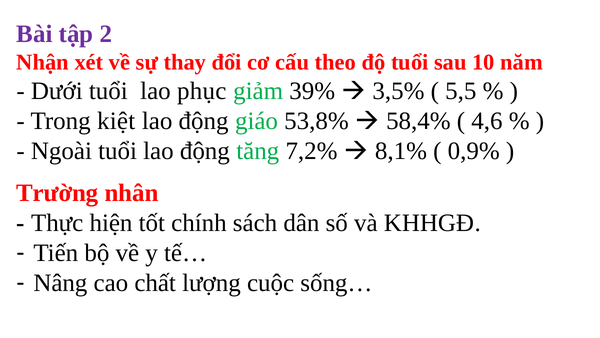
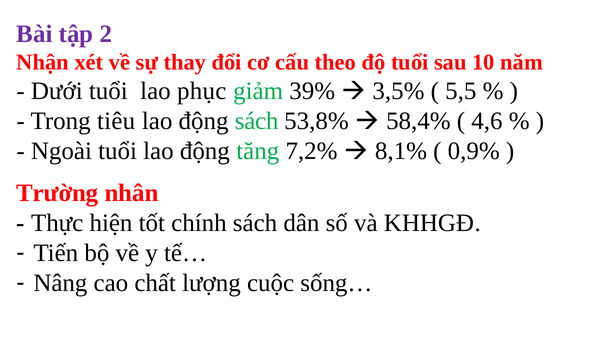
kiệt: kiệt -> tiêu (116, 121)
động giáo: giáo -> sách (257, 121)
